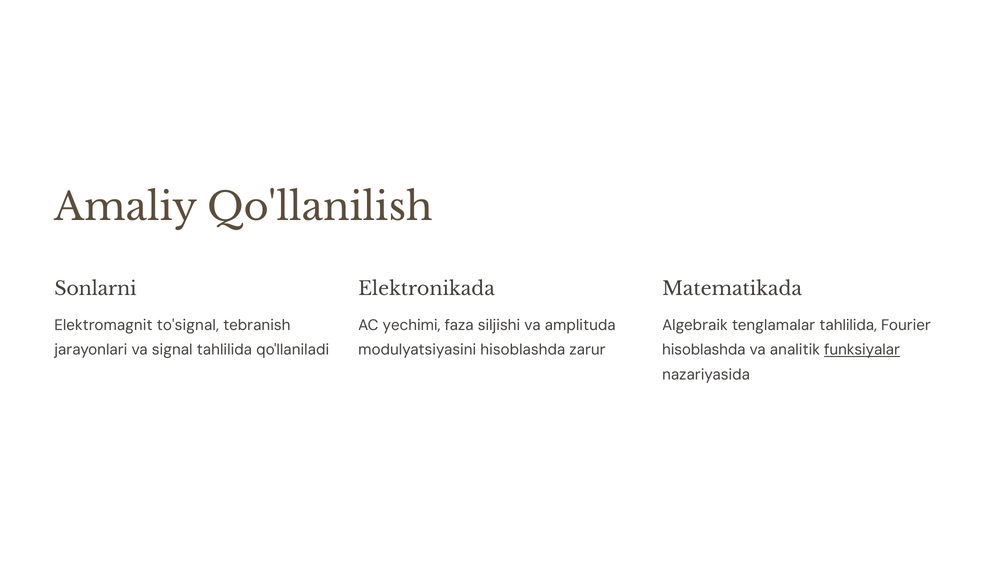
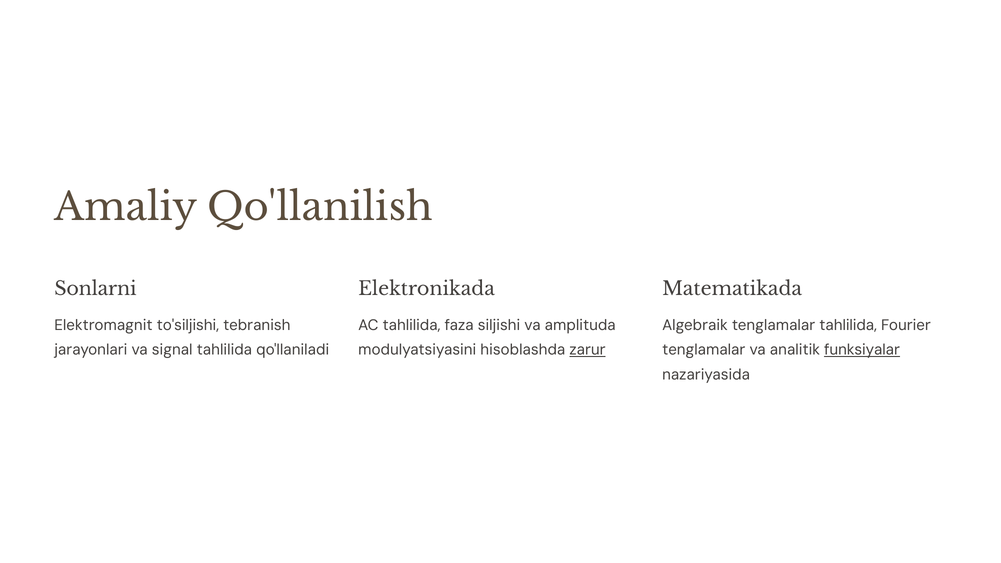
to'signal: to'signal -> to'siljishi (188, 325)
AC yechimi: yechimi -> tahlilida (412, 325)
zarur underline: none -> present (588, 350)
hisoblashda: hisoblashda -> tenglamalar (704, 350)
